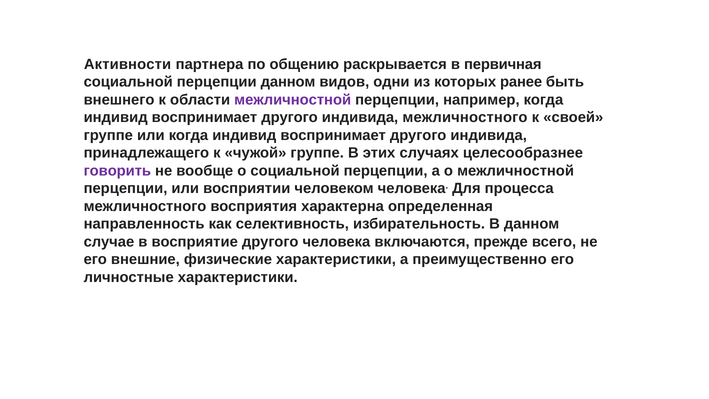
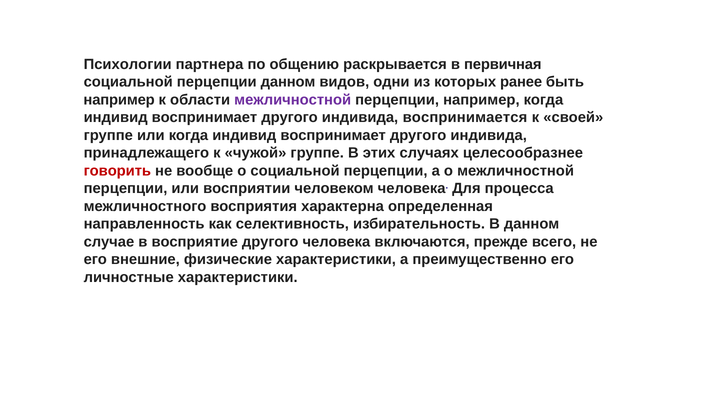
Активности: Активности -> Психологии (128, 64)
внешнего: внешнего -> например (119, 100)
индивида межличностного: межличностного -> воспринимается (465, 117)
говорить colour: purple -> red (117, 171)
